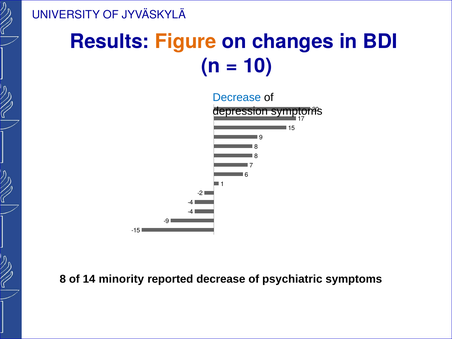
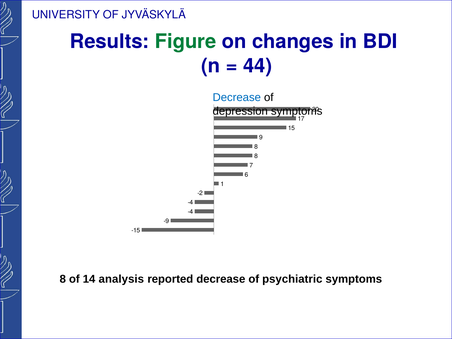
Figure colour: orange -> green (186, 42)
10: 10 -> 44 (258, 66)
minority: minority -> analysis (121, 279)
